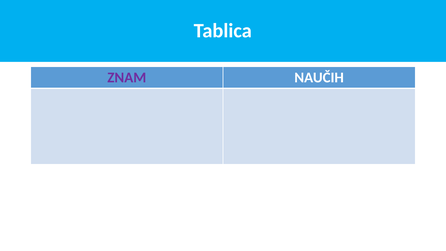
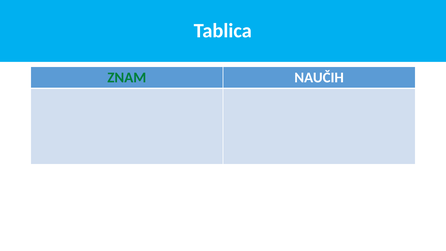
ZNAM colour: purple -> green (127, 78)
